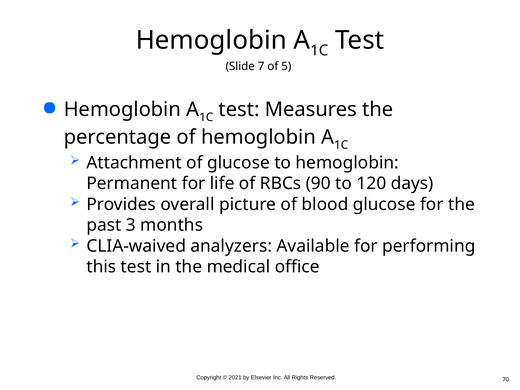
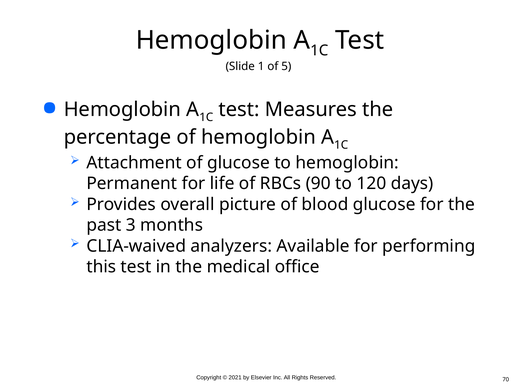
7: 7 -> 1 (261, 66)
